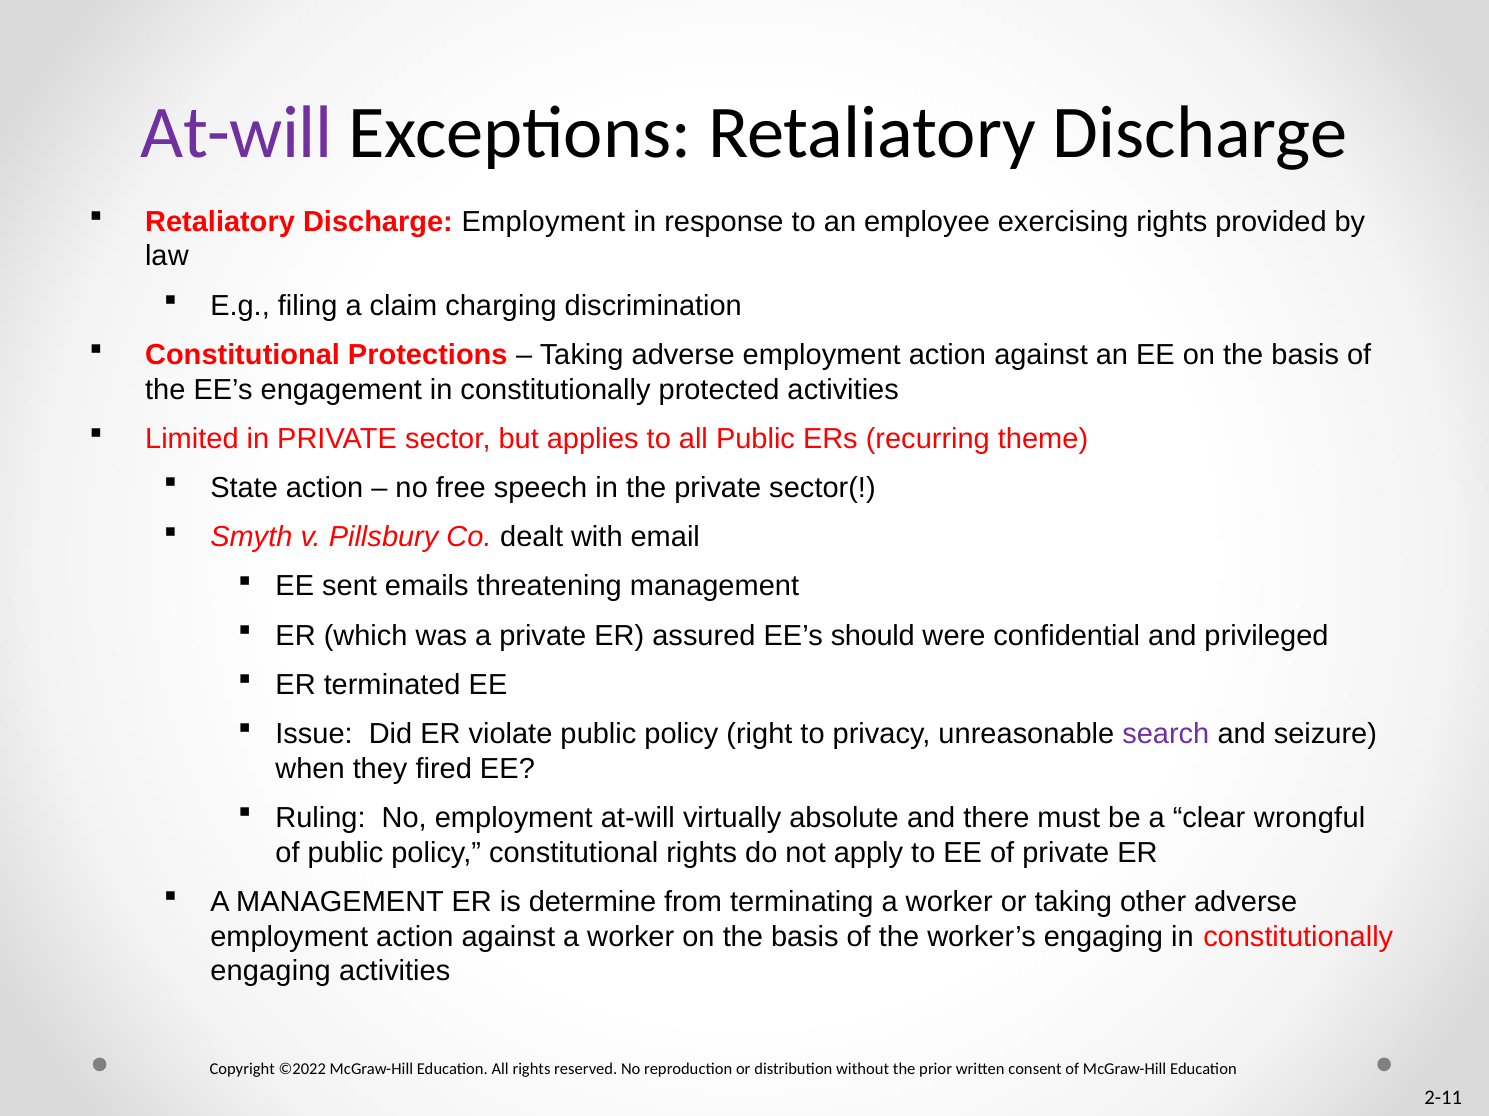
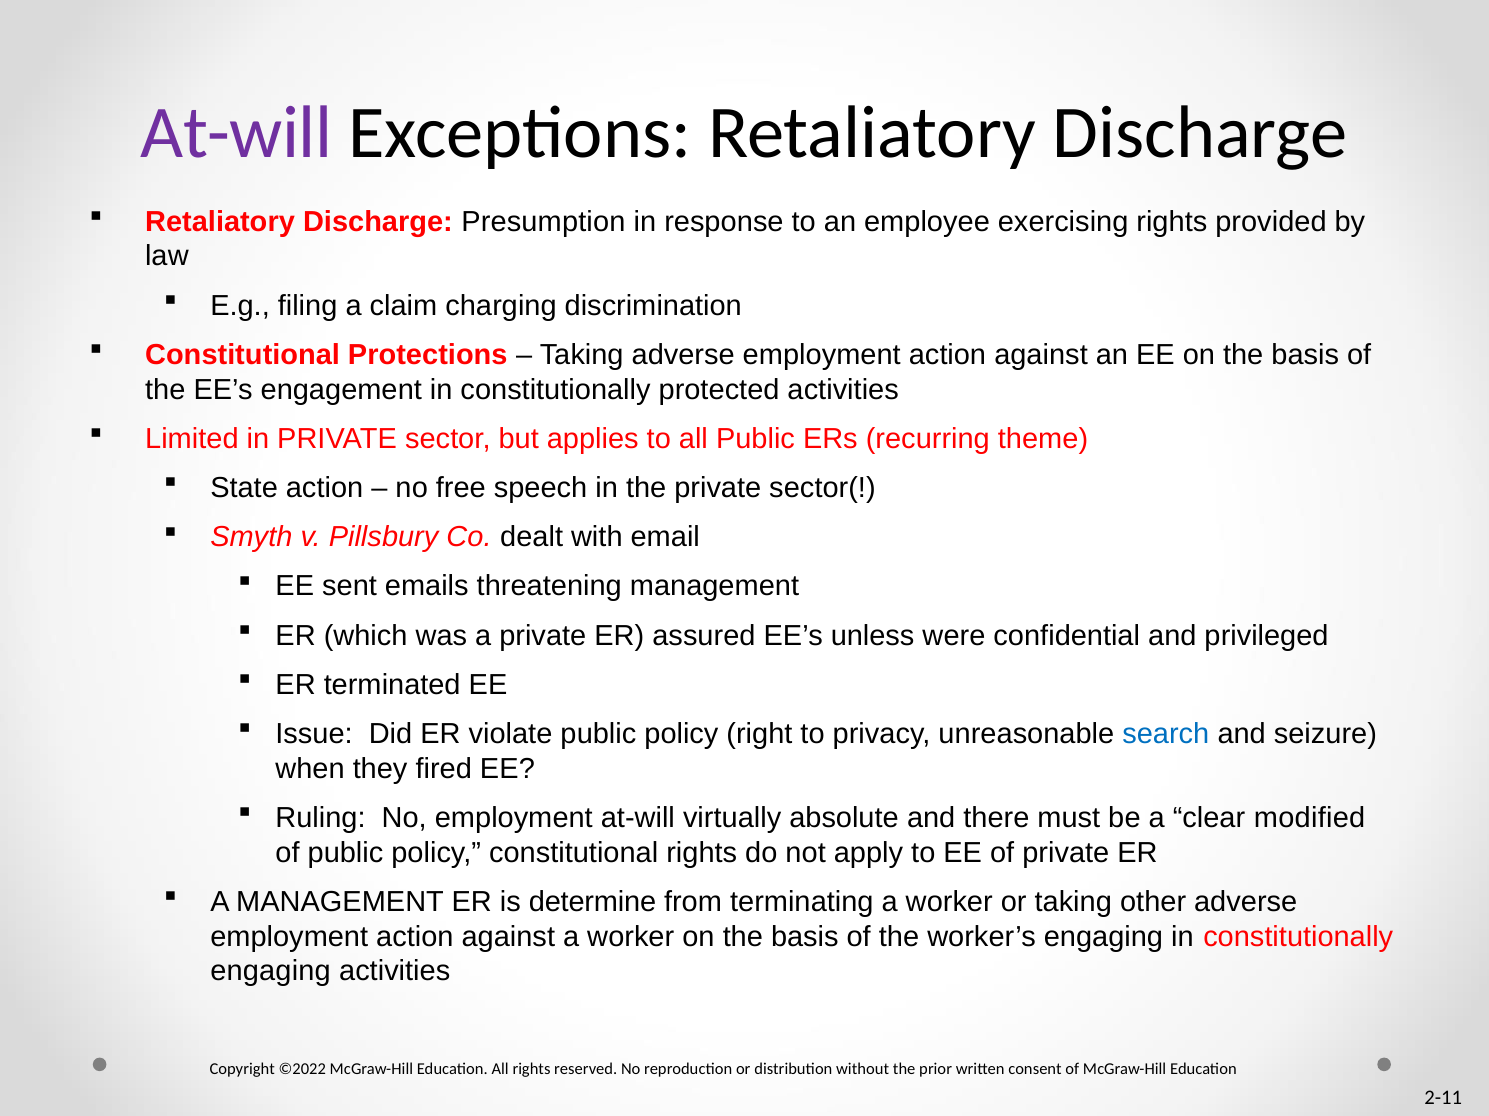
Discharge Employment: Employment -> Presumption (543, 222)
should: should -> unless (873, 636)
search colour: purple -> blue (1166, 735)
wrongful: wrongful -> modified (1310, 819)
